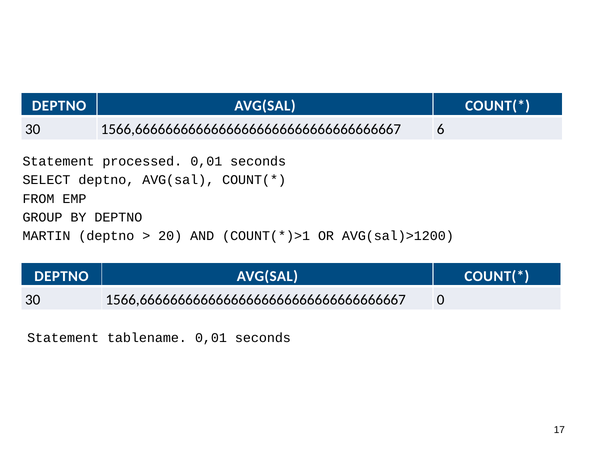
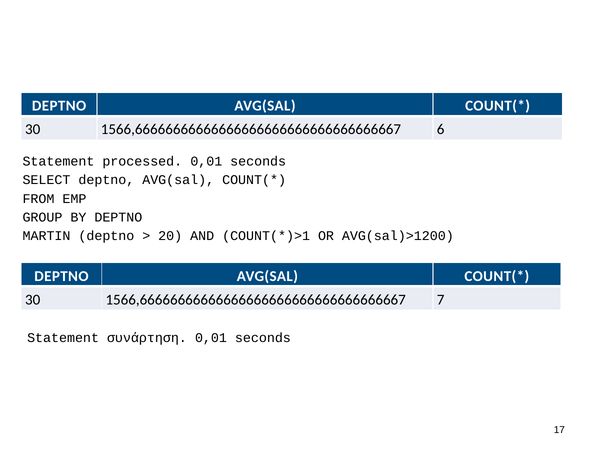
0: 0 -> 7 (441, 300)
tablename: tablename -> συνάρτηση (147, 338)
